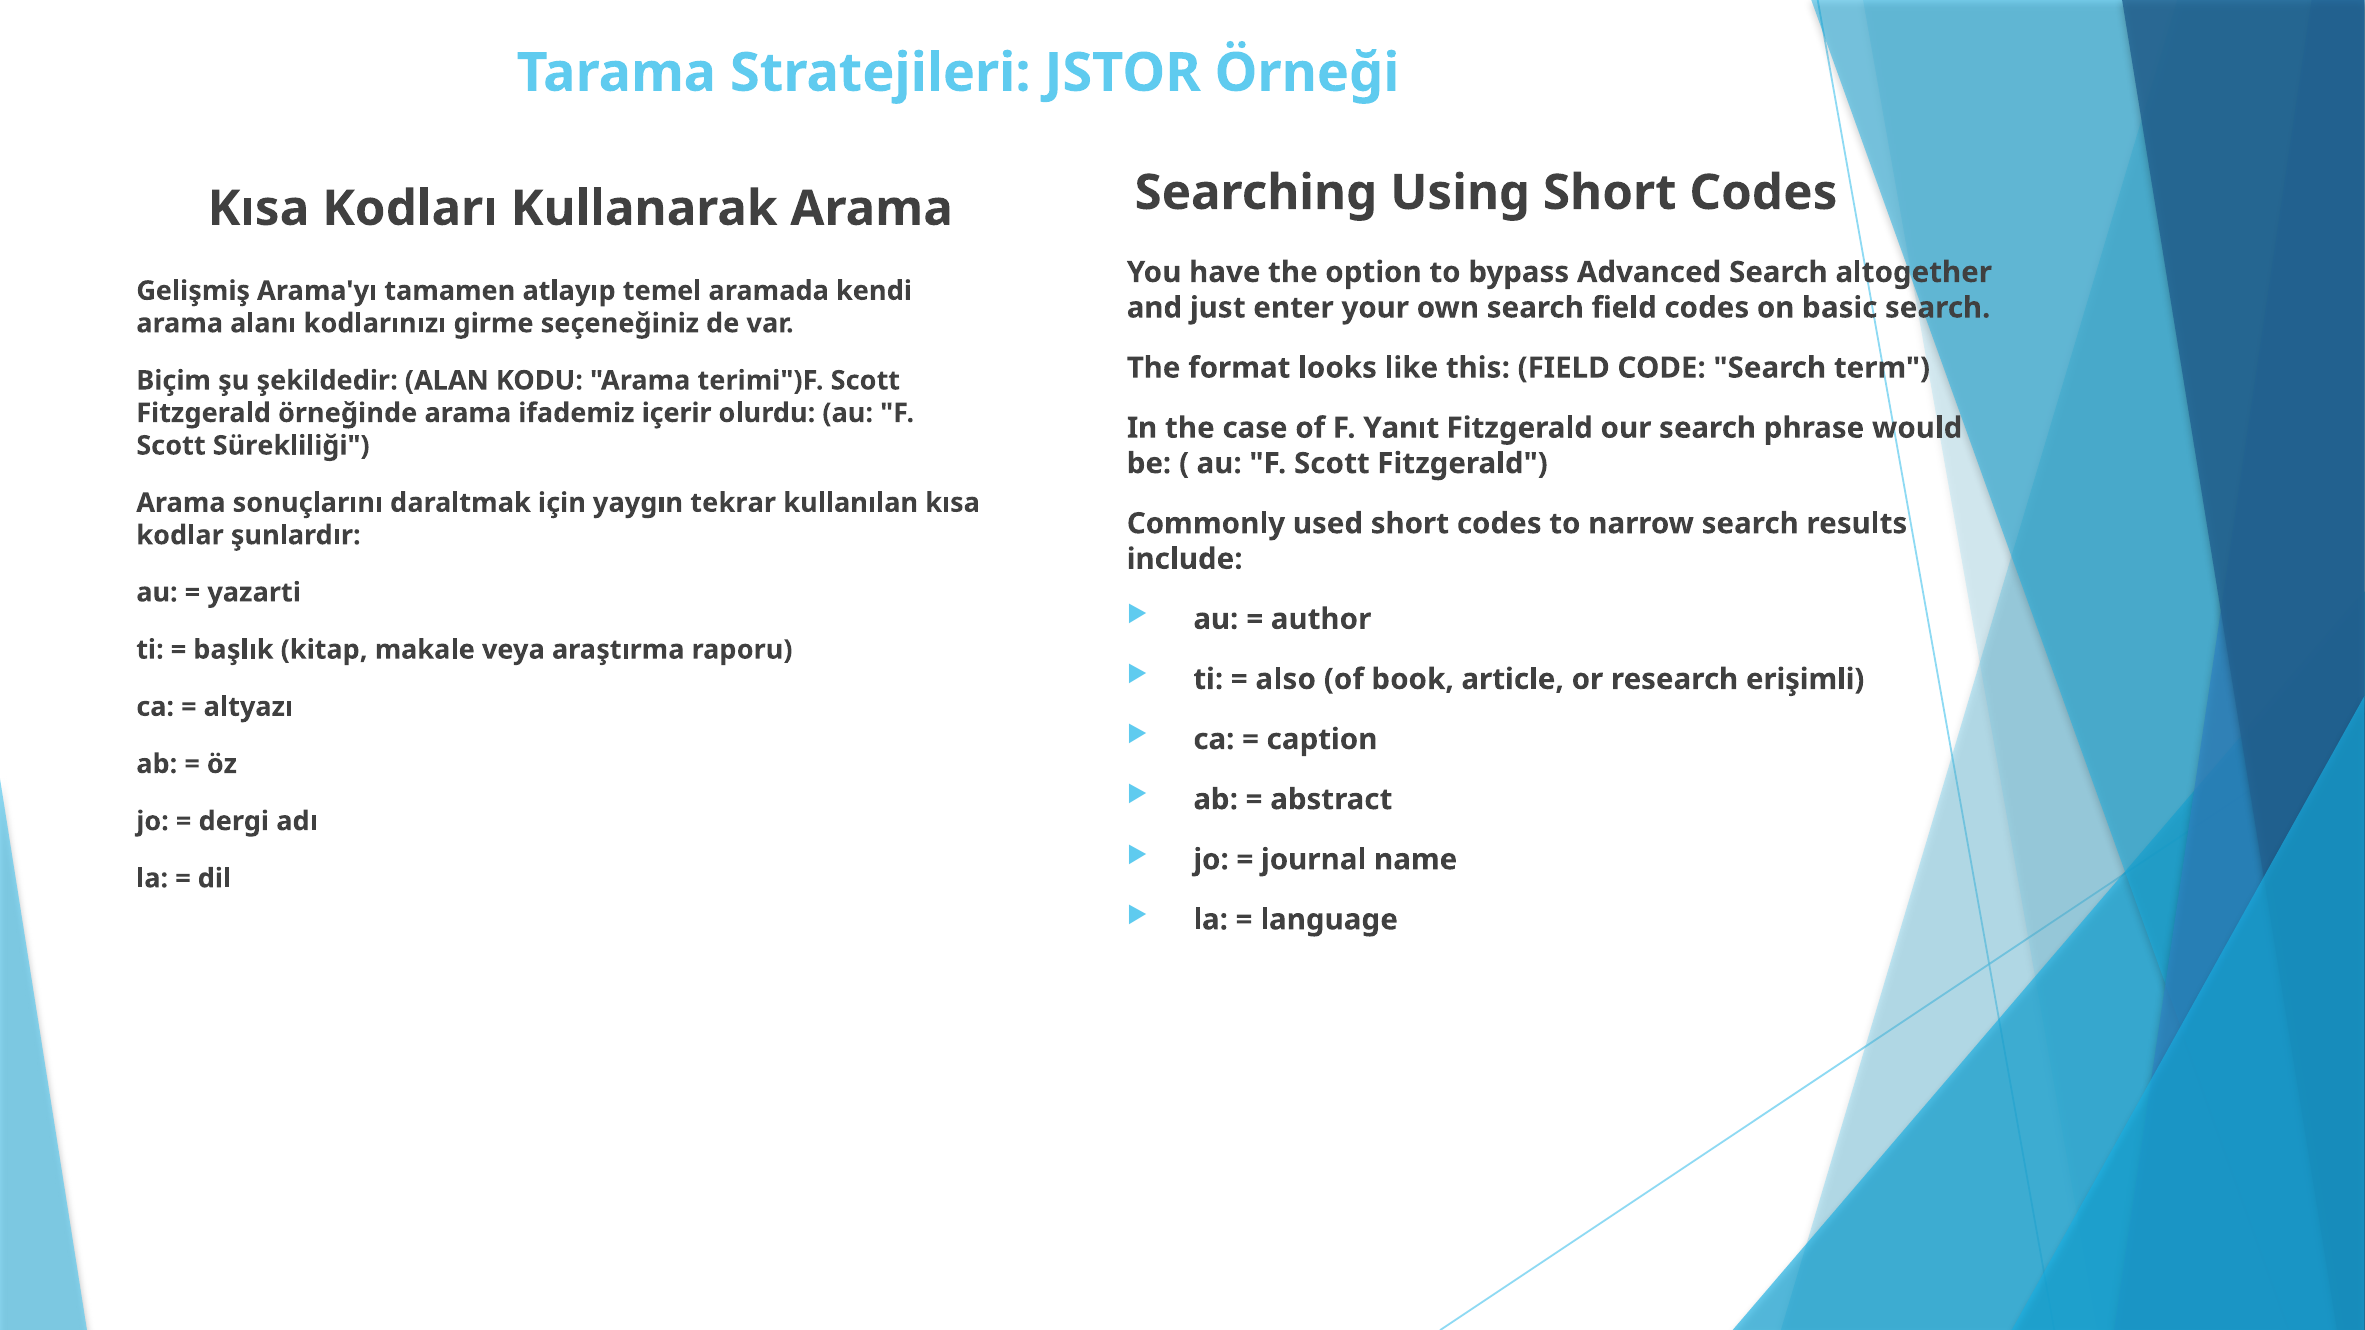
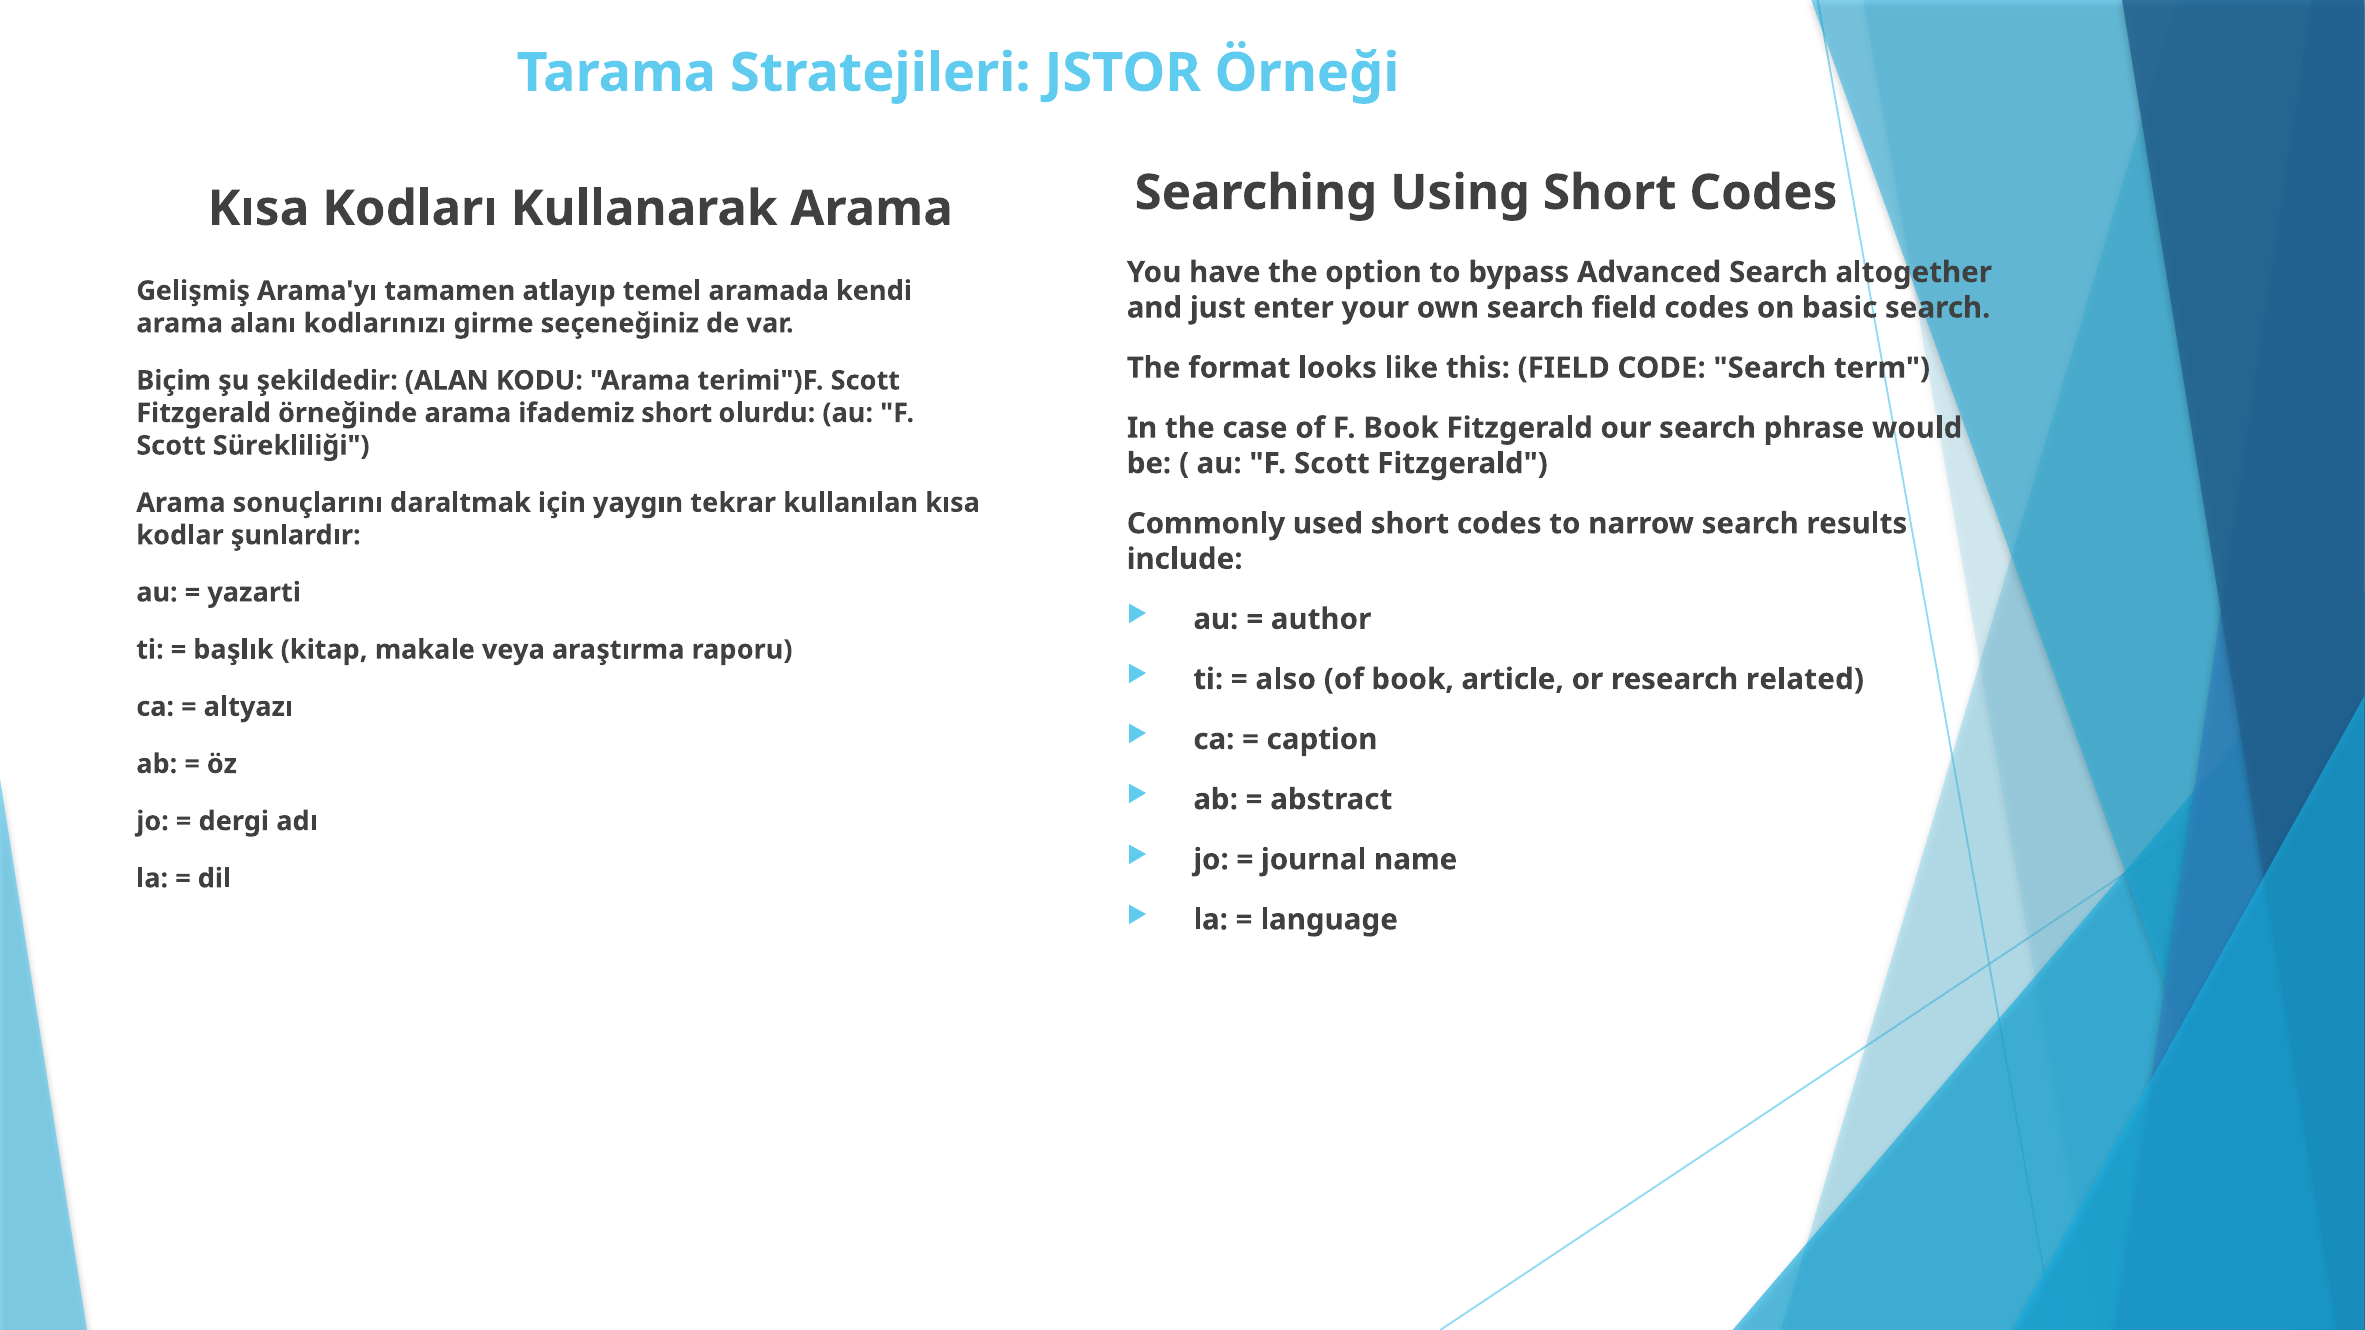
ifademiz içerir: içerir -> short (677, 413)
F Yanıt: Yanıt -> Book (1401, 428)
erişimli: erişimli -> related (1805, 679)
